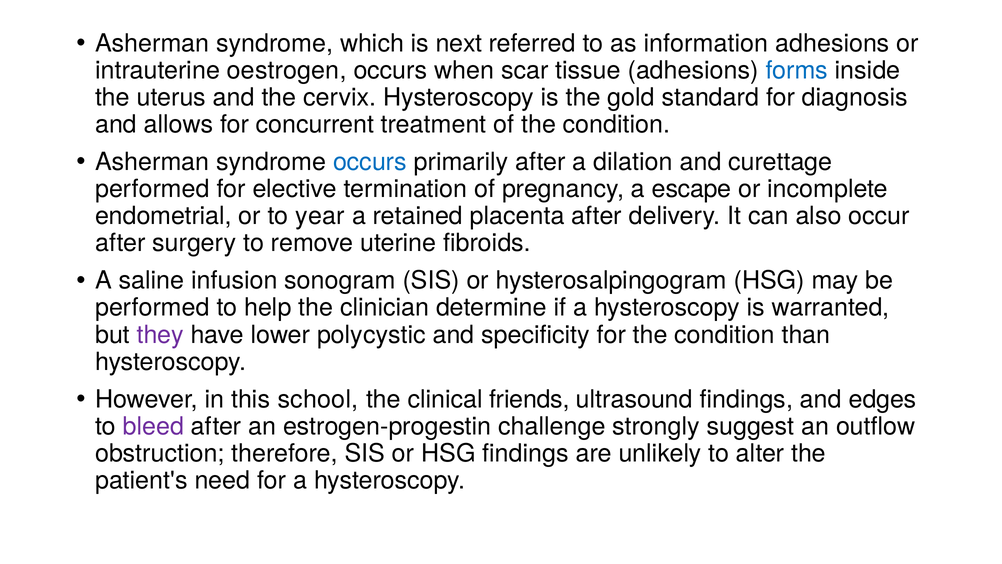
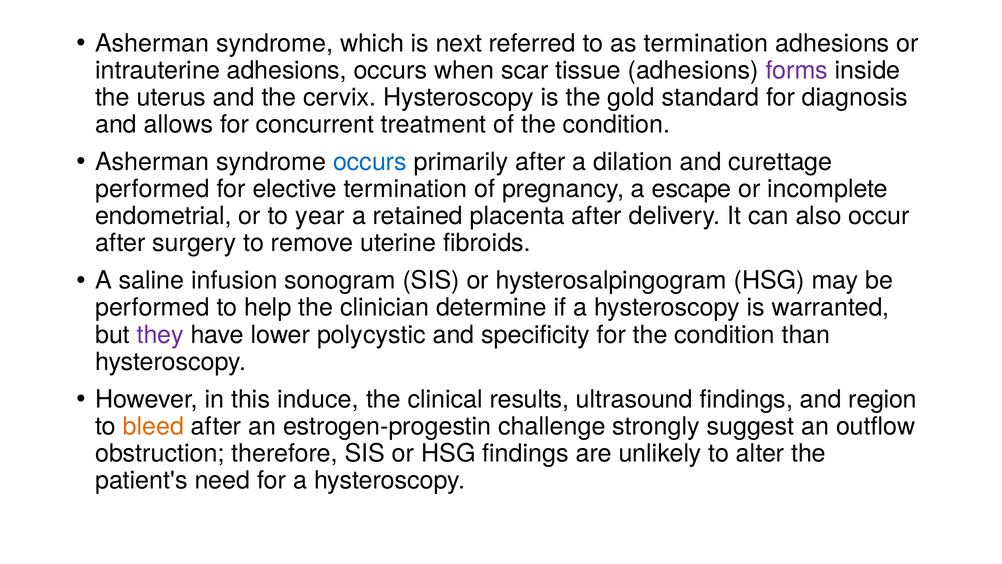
as information: information -> termination (706, 43)
intrauterine oestrogen: oestrogen -> adhesions (287, 70)
forms colour: blue -> purple (797, 70)
school: school -> induce (318, 399)
friends: friends -> results (529, 399)
edges: edges -> region (883, 399)
bleed colour: purple -> orange (153, 426)
